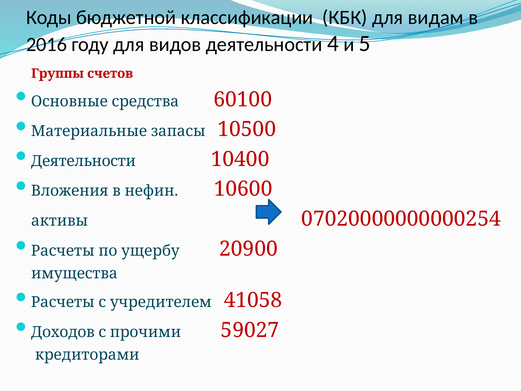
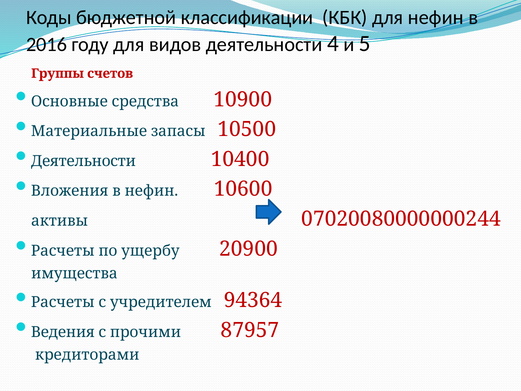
для видам: видам -> нефин (436, 17)
60100: 60100 -> 10900 (243, 99)
07020000000000254: 07020000000000254 -> 07020080000000244 (401, 219)
41058: 41058 -> 94364 (253, 300)
Доходов: Доходов -> Ведения (63, 332)
59027: 59027 -> 87957 (250, 330)
